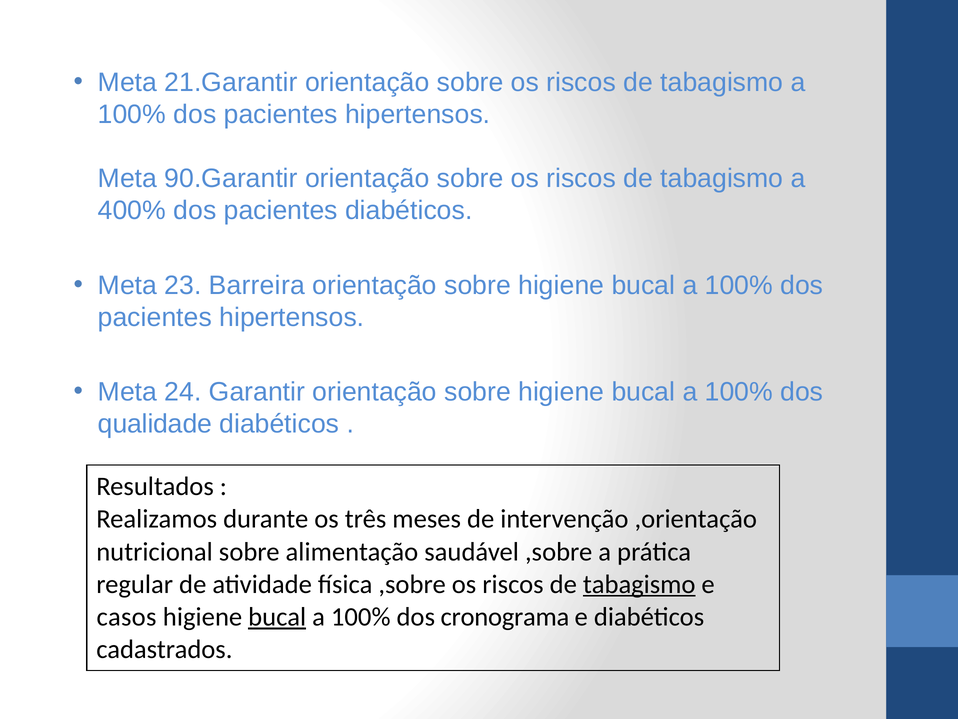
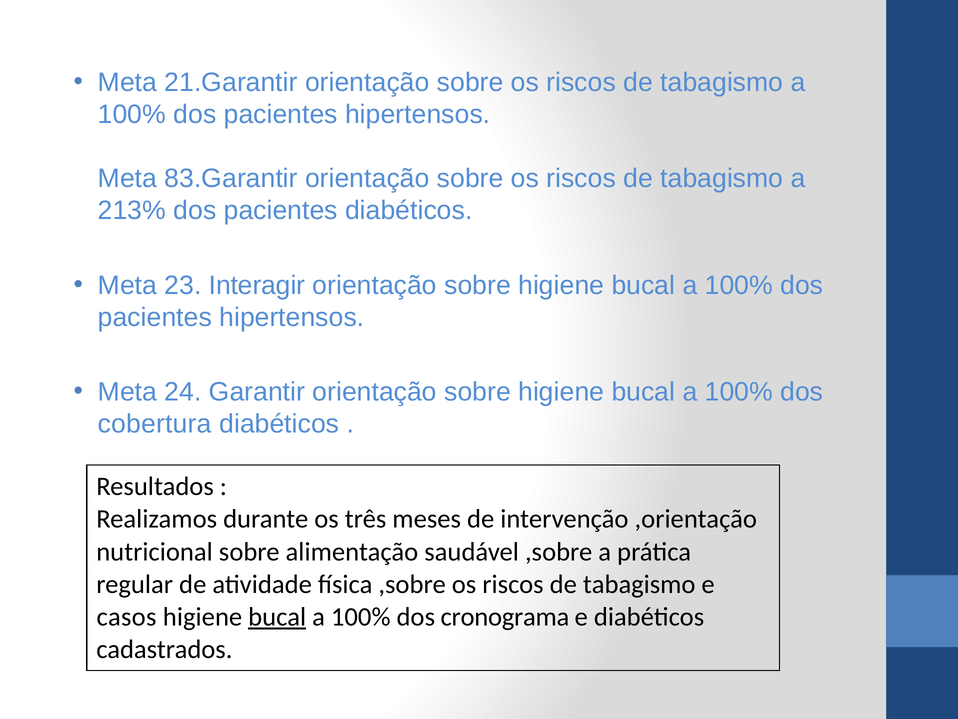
90.Garantir: 90.Garantir -> 83.Garantir (231, 178)
400%: 400% -> 213% (132, 210)
Barreira: Barreira -> Interagir (257, 285)
qualidade: qualidade -> cobertura (155, 424)
tabagismo underline: present -> none (639, 584)
